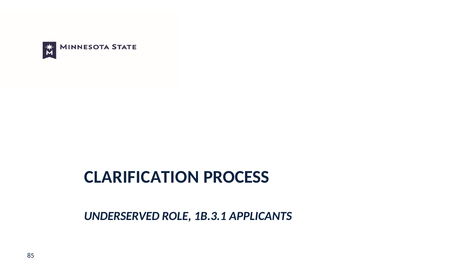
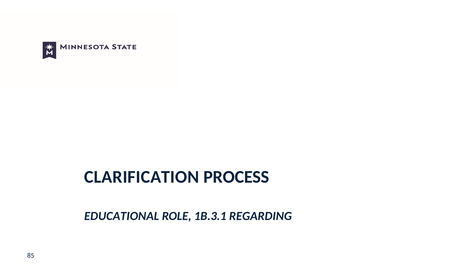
UNDERSERVED: UNDERSERVED -> EDUCATIONAL (122, 216)
APPLICANTS: APPLICANTS -> REGARDING (261, 216)
